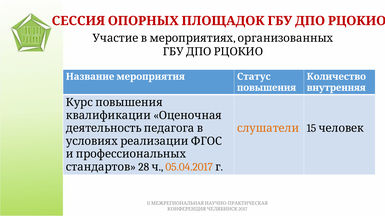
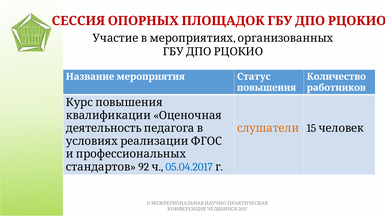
внутренняя: внутренняя -> работников (336, 88)
28: 28 -> 92 (144, 167)
05.04.2017 colour: orange -> blue (189, 167)
